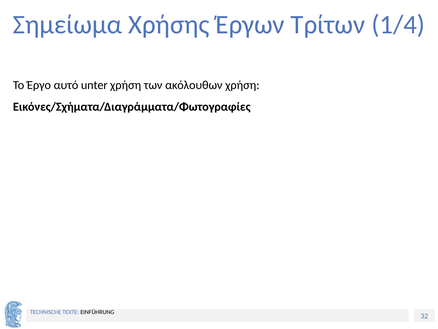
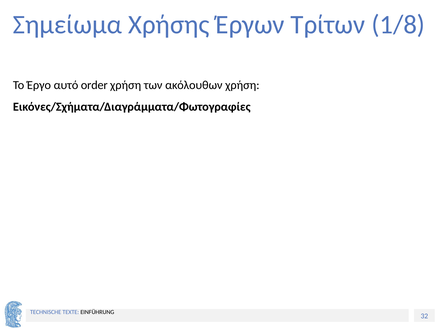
1/4: 1/4 -> 1/8 (398, 24)
unter: unter -> order (94, 85)
